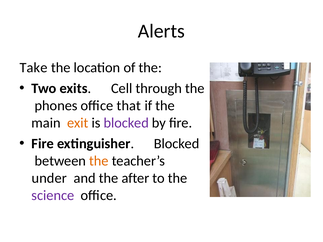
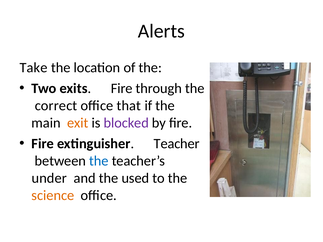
exits Cell: Cell -> Fire (122, 89)
phones: phones -> correct (56, 106)
extinguisher Blocked: Blocked -> Teacher (177, 144)
the colour: orange -> blue (99, 161)
after: after -> used (135, 178)
science colour: purple -> orange (53, 196)
